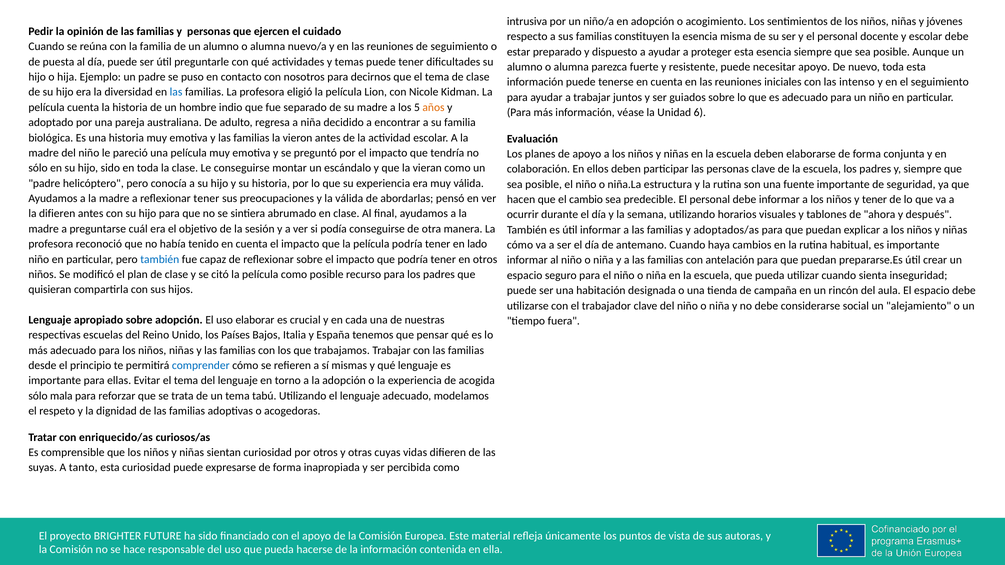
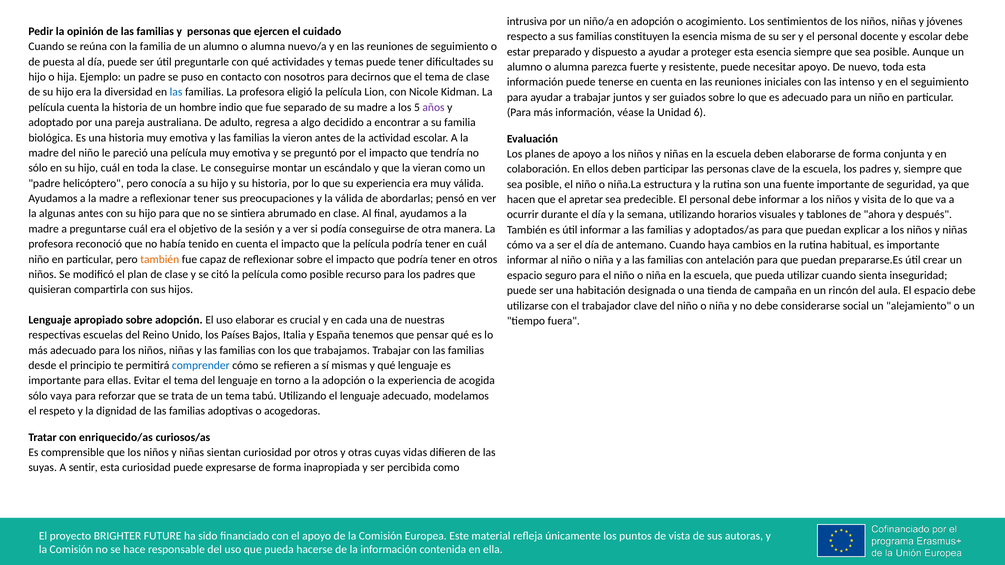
años colour: orange -> purple (434, 107)
a niña: niña -> algo (311, 123)
hijo sido: sido -> cuál (110, 168)
cambio: cambio -> apretar (586, 200)
y tener: tener -> visita (874, 200)
la difieren: difieren -> algunas (57, 214)
en lado: lado -> cuál (477, 244)
también colour: blue -> orange (160, 259)
mala: mala -> vaya (61, 396)
tanto: tanto -> sentir (83, 468)
